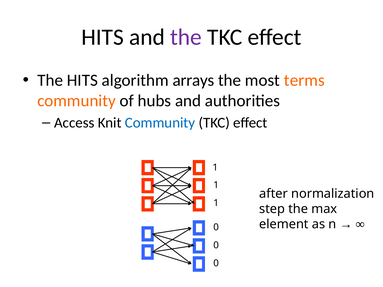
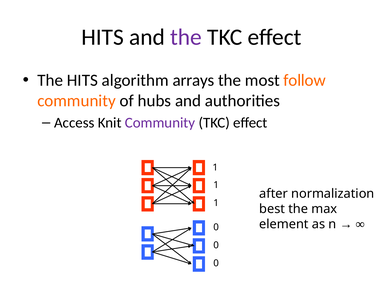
terms: terms -> follow (305, 80)
Community colour: blue -> purple (160, 123)
step: step -> best (272, 209)
